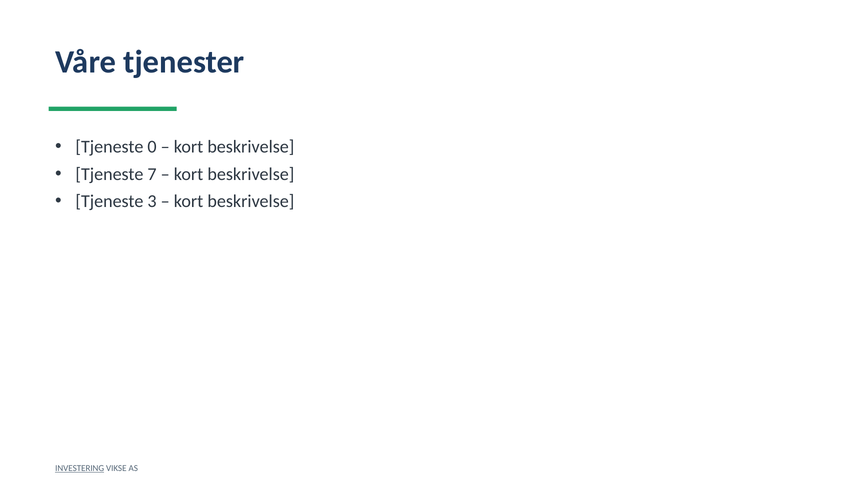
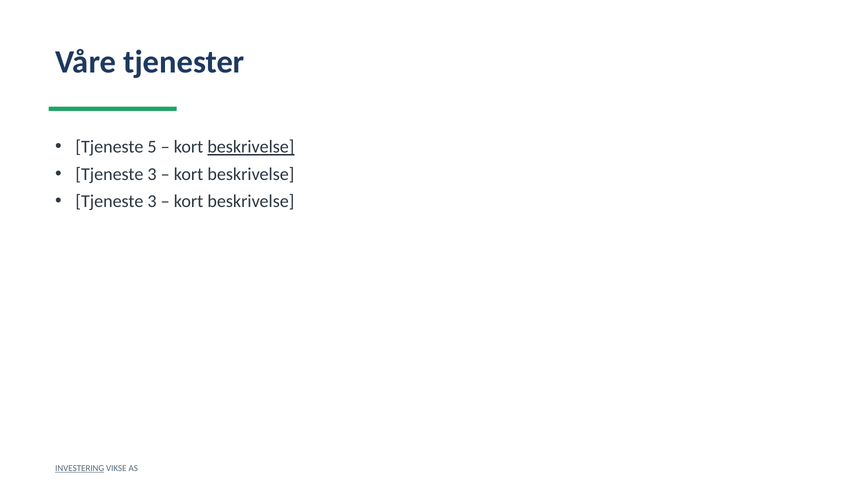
0: 0 -> 5 (152, 147)
beskrivelse underline: none -> present (251, 147)
7: 7 -> 3 (152, 174)
